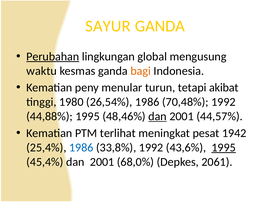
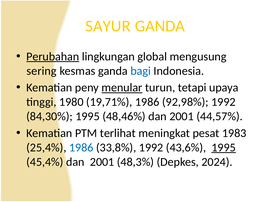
waktu: waktu -> sering (42, 71)
bagi colour: orange -> blue (141, 71)
menular underline: none -> present (122, 88)
akibat: akibat -> upaya (224, 88)
26,54%: 26,54% -> 19,71% (109, 102)
70,48%: 70,48% -> 92,98% (185, 102)
44,88%: 44,88% -> 84,30% (50, 117)
dan underline: present -> none (158, 117)
1942: 1942 -> 1983 (234, 133)
68,0%: 68,0% -> 48,3% (135, 162)
2061: 2061 -> 2024 (217, 162)
